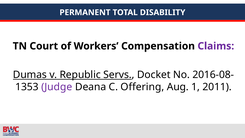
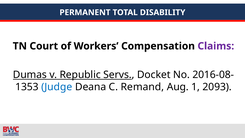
Judge colour: purple -> blue (57, 87)
Offering: Offering -> Remand (142, 87)
2011: 2011 -> 2093 (217, 87)
